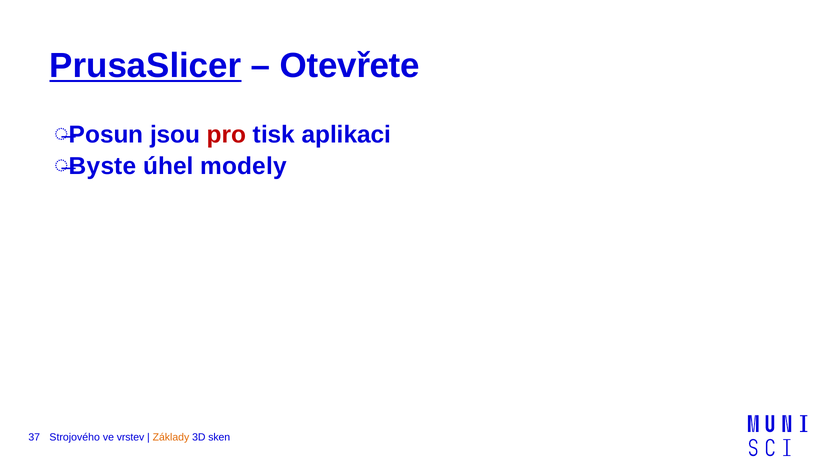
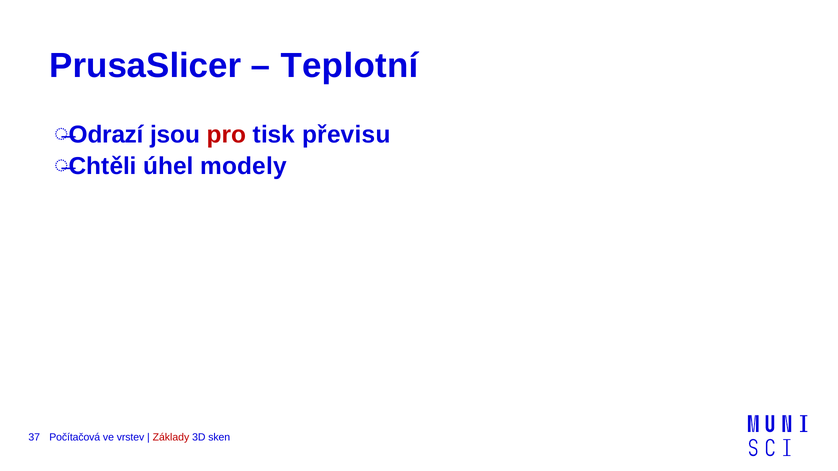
PrusaSlicer underline: present -> none (145, 66)
Otevřete: Otevřete -> Teplotní (350, 66)
Posun: Posun -> Odrazí (106, 135)
aplikaci: aplikaci -> převisu (346, 135)
Byste: Byste -> Chtěli (103, 166)
Strojového: Strojového -> Počítačová (75, 437)
Základy colour: orange -> red (171, 437)
